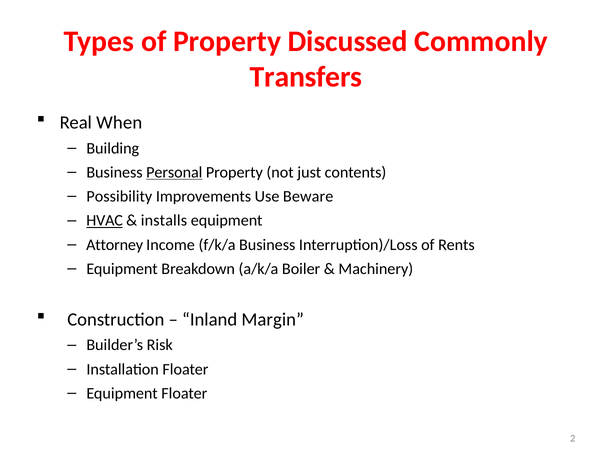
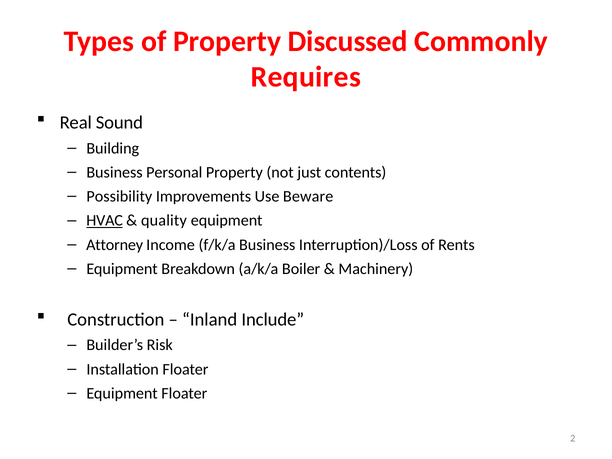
Transfers: Transfers -> Requires (306, 77)
When: When -> Sound (119, 123)
Personal underline: present -> none (174, 172)
installs: installs -> quality (164, 221)
Margin: Margin -> Include (273, 320)
